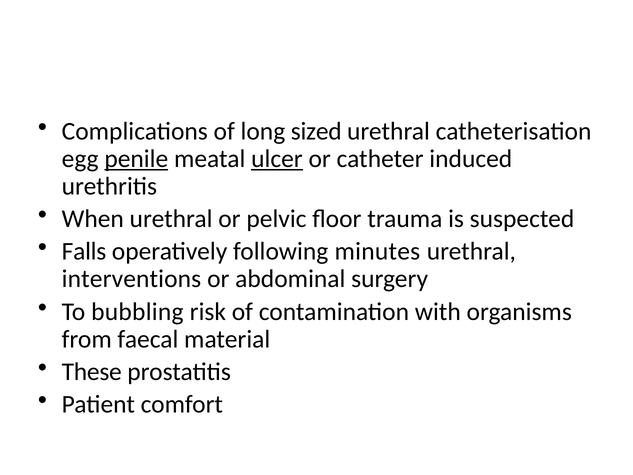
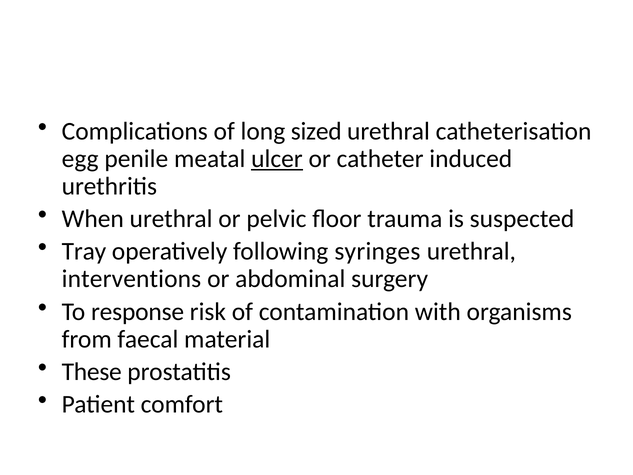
penile underline: present -> none (136, 159)
Falls: Falls -> Tray (84, 251)
minutes: minutes -> syringes (377, 251)
bubbling: bubbling -> response (138, 311)
